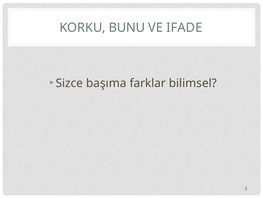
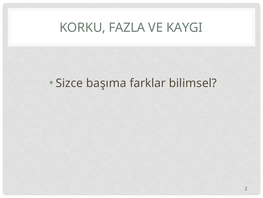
BUNU: BUNU -> FAZLA (127, 28)
IFADE: IFADE -> KAYGI (184, 28)
